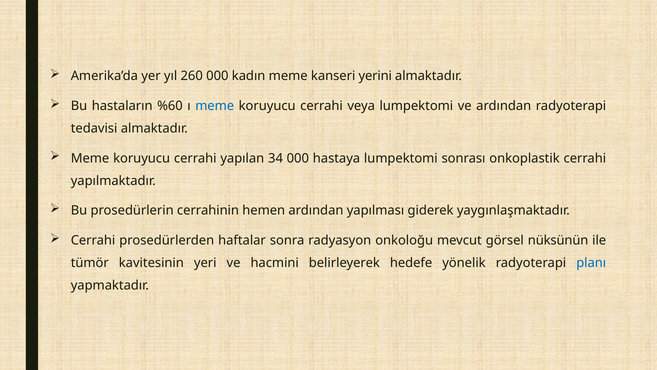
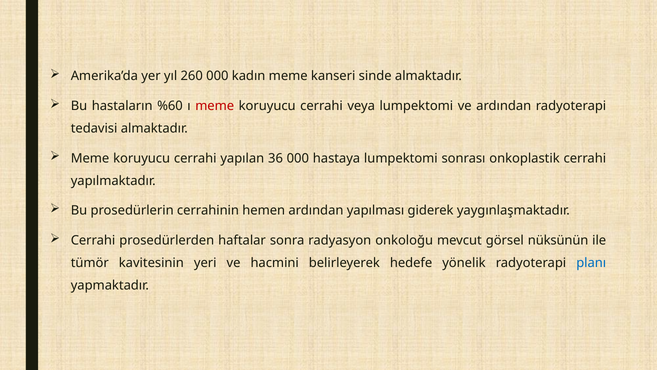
yerini: yerini -> sinde (375, 76)
meme colour: blue -> red (215, 106)
34: 34 -> 36 (276, 158)
